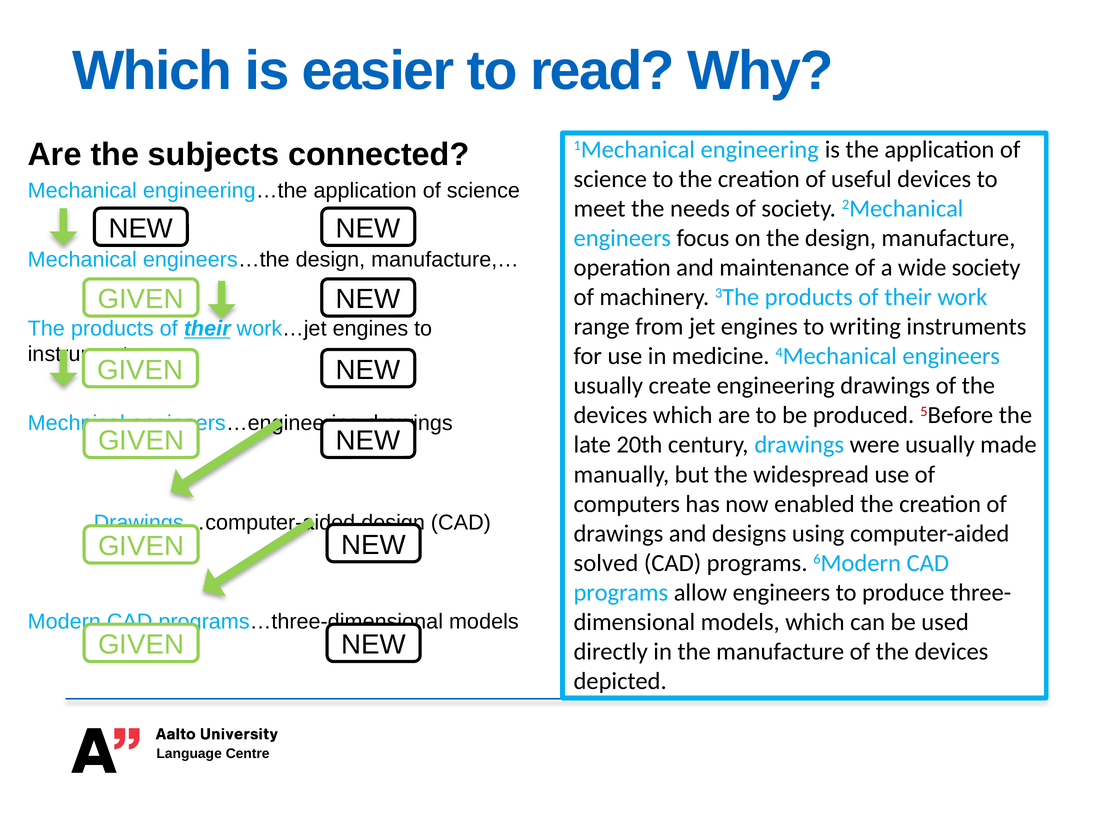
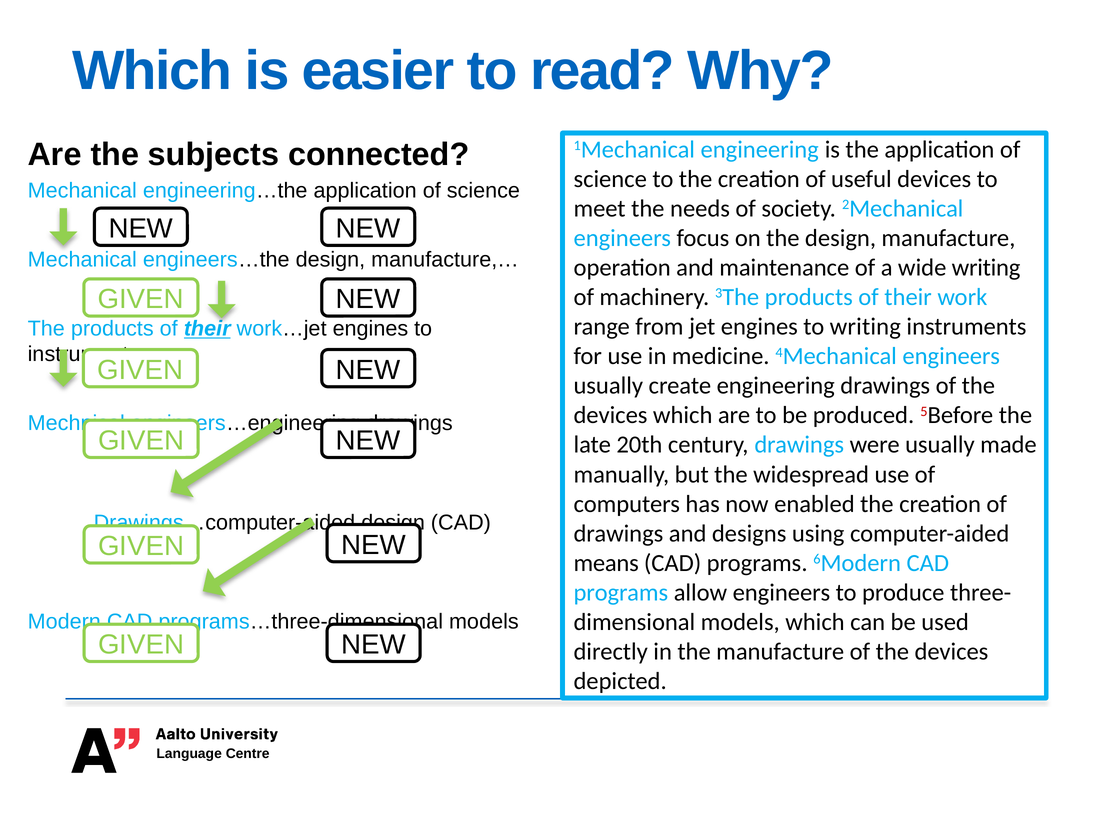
wide society: society -> writing (986, 268)
solved: solved -> means (606, 563)
